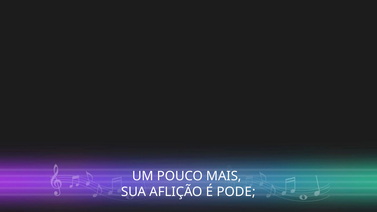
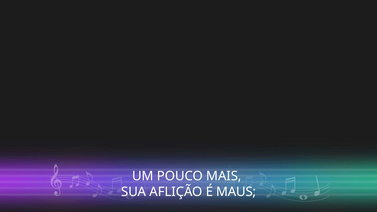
PODE: PODE -> MAUS (236, 192)
